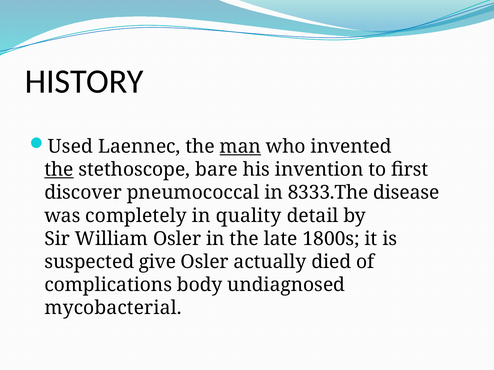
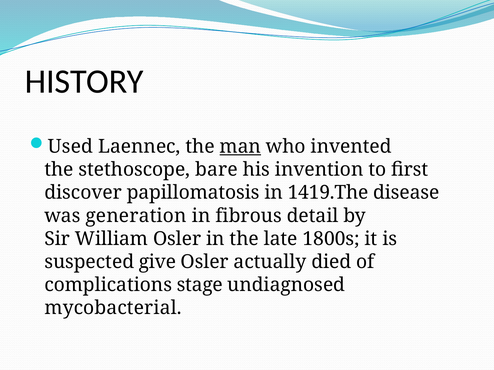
the underline: present -> none (59, 170)
pneumococcal: pneumococcal -> papillomatosis (193, 193)
8333.The: 8333.The -> 1419.The (328, 193)
completely: completely -> generation (136, 216)
quality: quality -> fibrous (249, 216)
body: body -> stage (200, 285)
